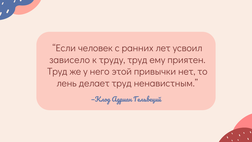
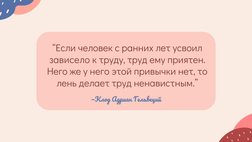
Труд: Труд -> Него (57, 71)
